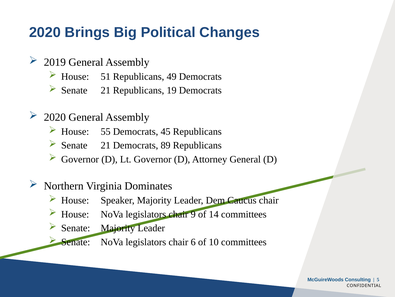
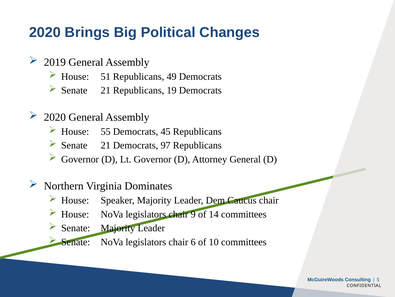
89: 89 -> 97 (166, 145)
